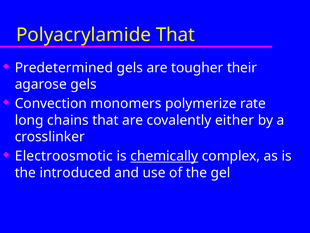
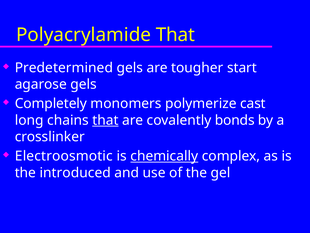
their: their -> start (242, 68)
Convection: Convection -> Completely (51, 103)
rate: rate -> cast (253, 103)
that underline: none -> present (105, 120)
either: either -> bonds (235, 120)
